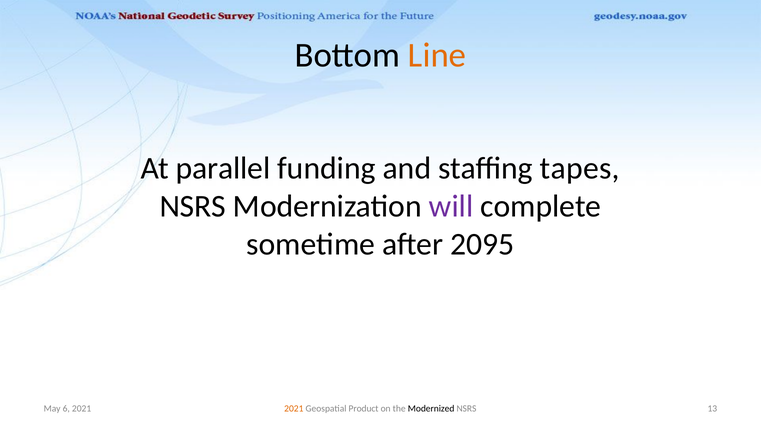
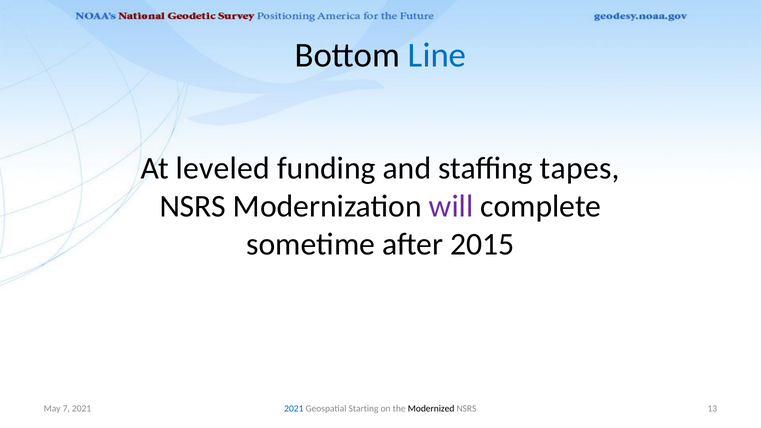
Line colour: orange -> blue (437, 55)
parallel: parallel -> leveled (223, 168)
2095: 2095 -> 2015 (482, 244)
6: 6 -> 7 (66, 409)
2021 colour: orange -> blue (294, 409)
Product: Product -> Starting (364, 409)
